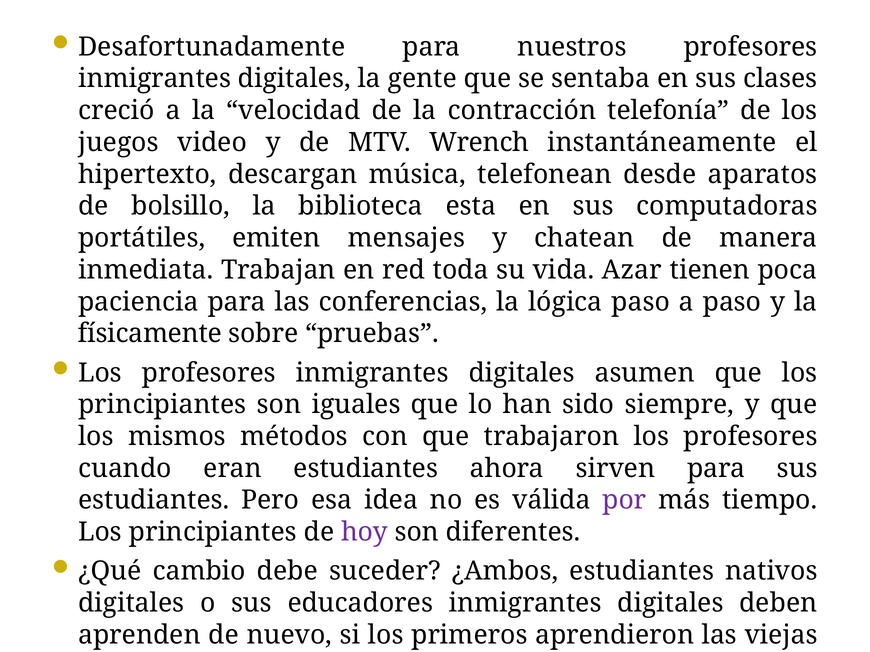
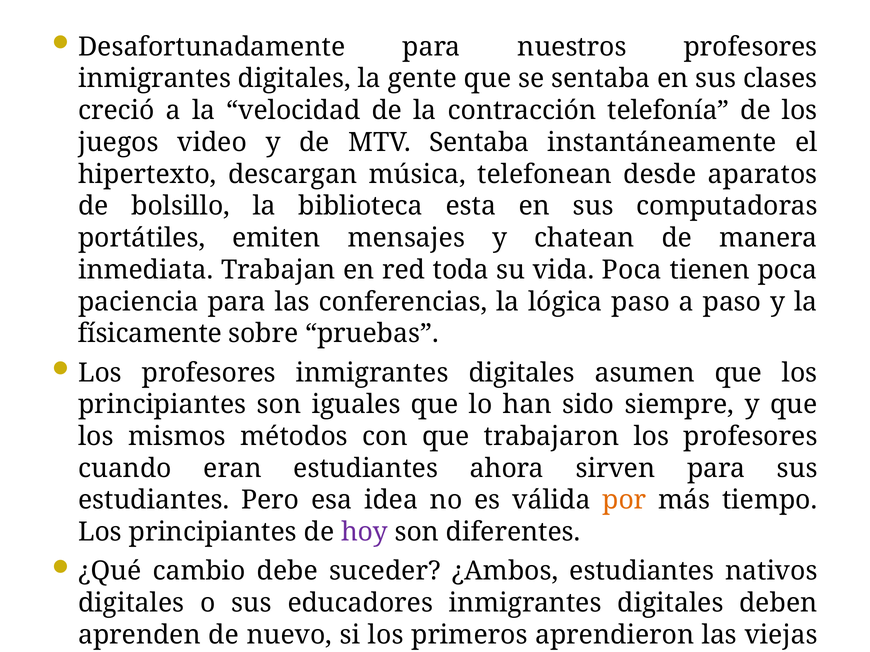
MTV Wrench: Wrench -> Sentaba (479, 143)
vida Azar: Azar -> Poca (632, 270)
por colour: purple -> orange (624, 501)
